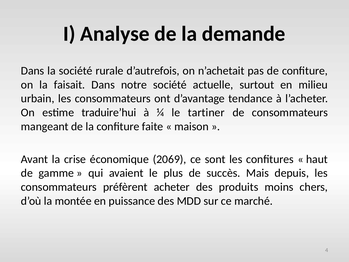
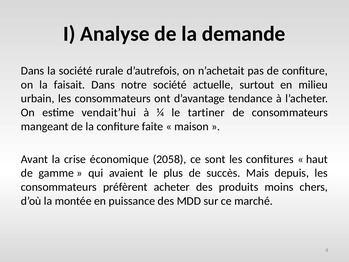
traduire’hui: traduire’hui -> vendait’hui (109, 112)
2069: 2069 -> 2058 (170, 159)
